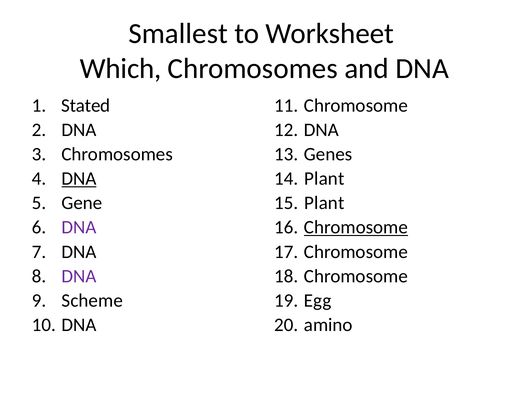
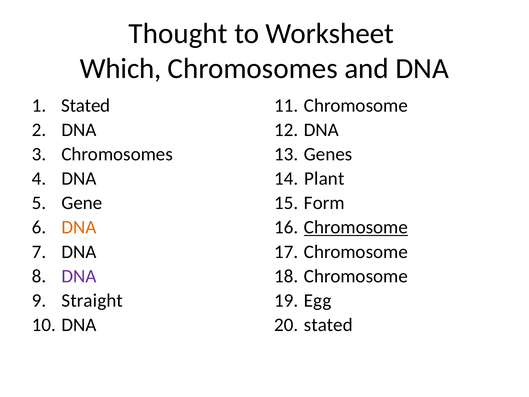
Smallest: Smallest -> Thought (178, 34)
DNA underline: present -> none (79, 178)
Plant: Plant -> Form (324, 203)
DNA colour: purple -> orange (79, 227)
Scheme: Scheme -> Straight (92, 300)
amino: amino -> stated (328, 325)
